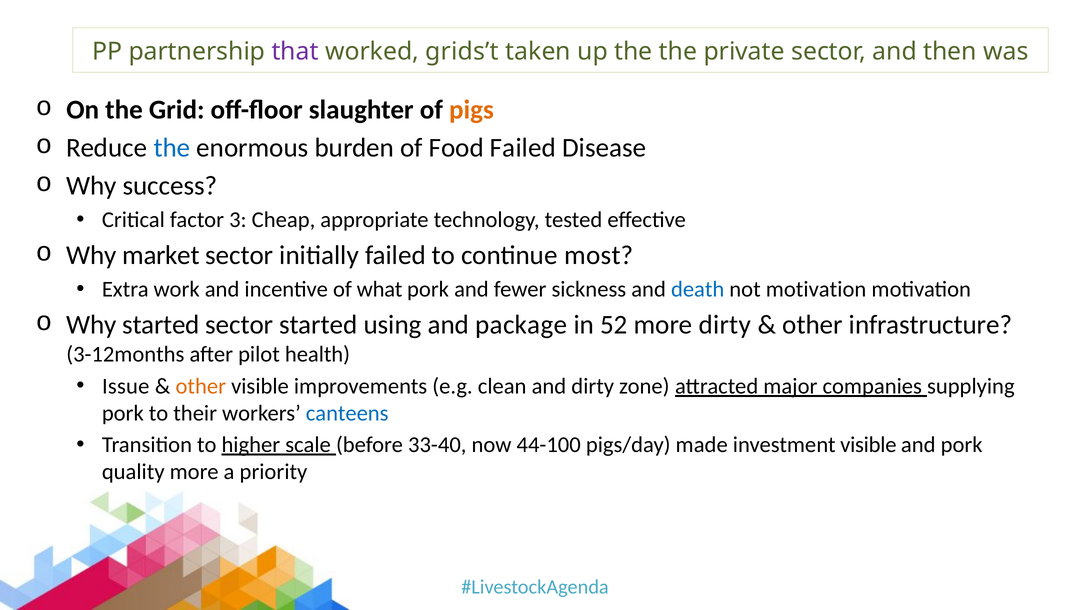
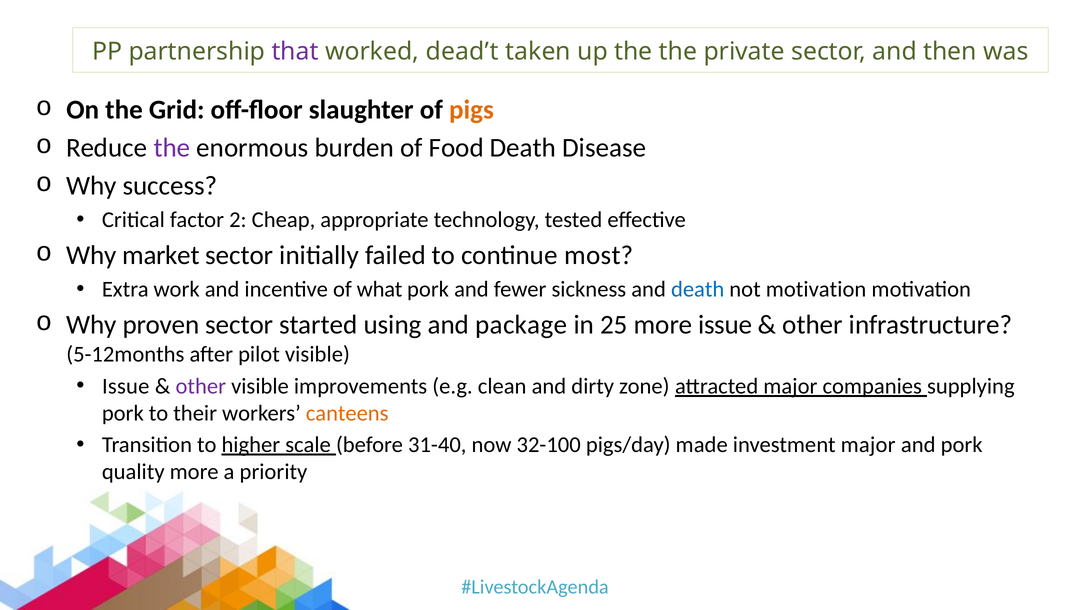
grids’t: grids’t -> dead’t (462, 52)
the colour: blue -> purple (172, 148)
Food Failed: Failed -> Death (523, 148)
3: 3 -> 2 (238, 220)
Why started: started -> proven (161, 325)
52: 52 -> 25 (614, 325)
more dirty: dirty -> issue (725, 325)
3-12months: 3-12months -> 5-12months (125, 354)
pilot health: health -> visible (317, 354)
other colour: orange -> purple (201, 386)
canteens colour: blue -> orange (347, 413)
33-40: 33-40 -> 31-40 (437, 445)
44-100: 44-100 -> 32-100 (549, 445)
investment visible: visible -> major (868, 445)
